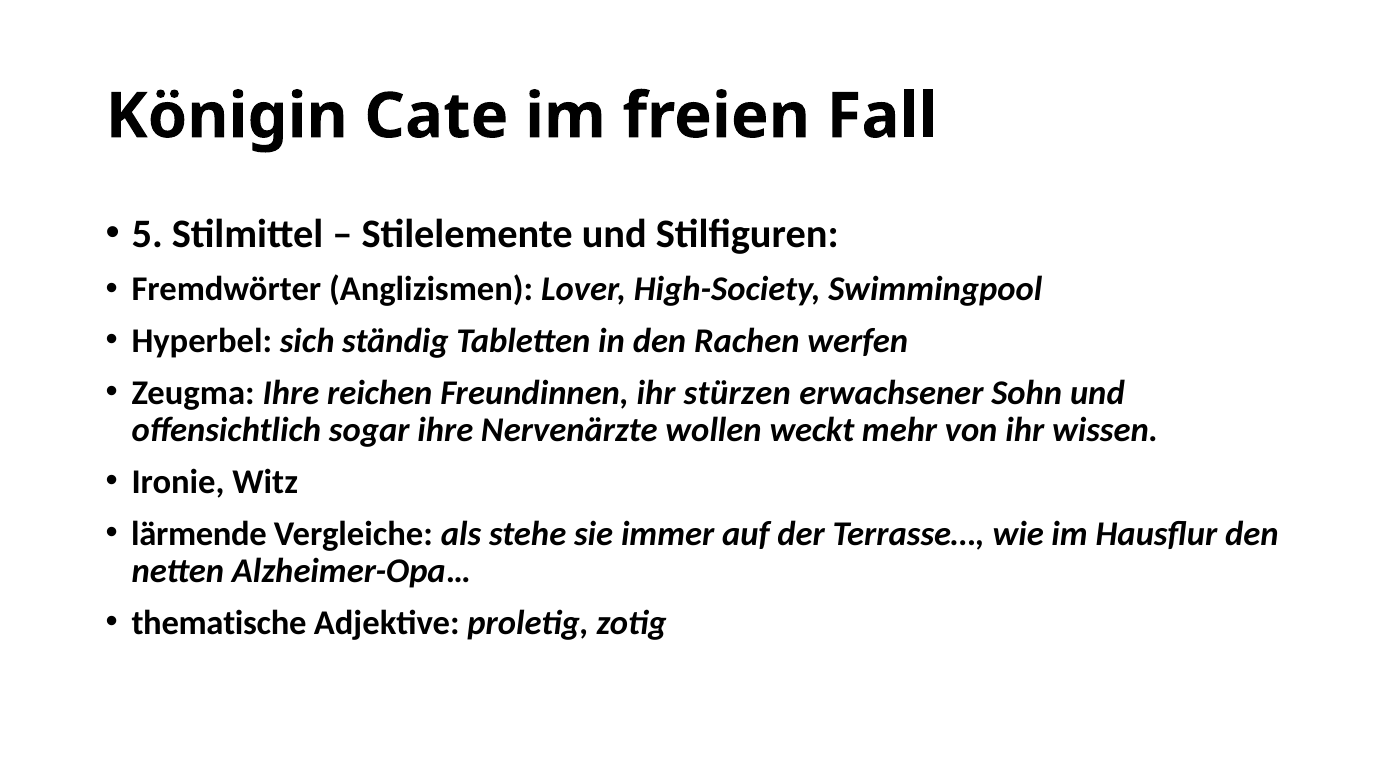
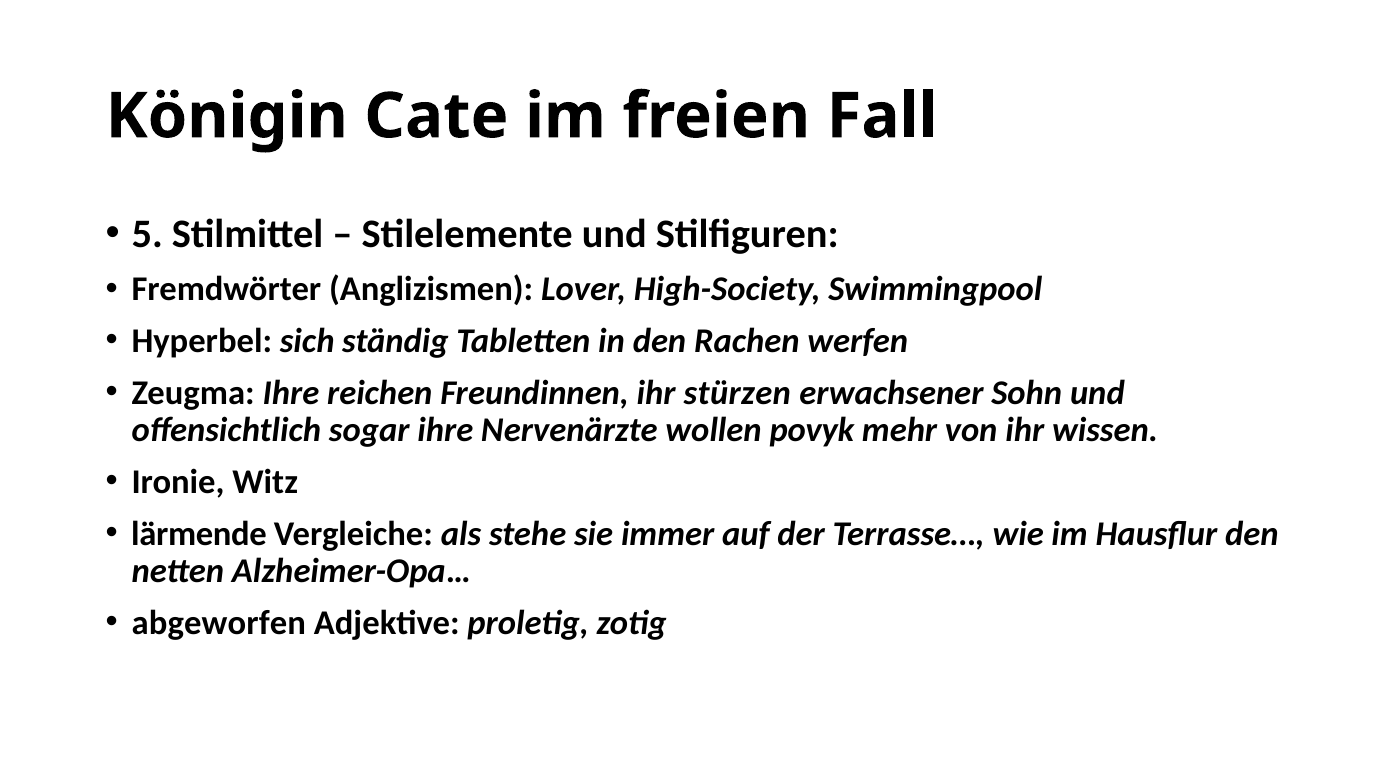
weckt: weckt -> povyk (812, 430)
thematische: thematische -> abgeworfen (219, 623)
